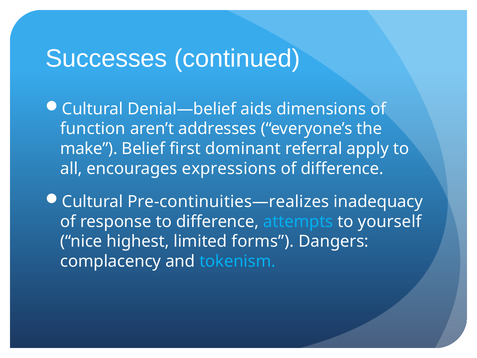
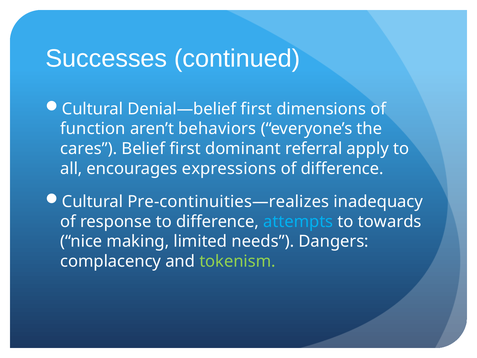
Denial—belief aids: aids -> first (256, 109)
addresses: addresses -> behaviors (217, 129)
make: make -> cares (89, 149)
yourself: yourself -> towards (390, 221)
highest: highest -> making (138, 241)
forms: forms -> needs (263, 241)
tokenism colour: light blue -> light green (238, 261)
